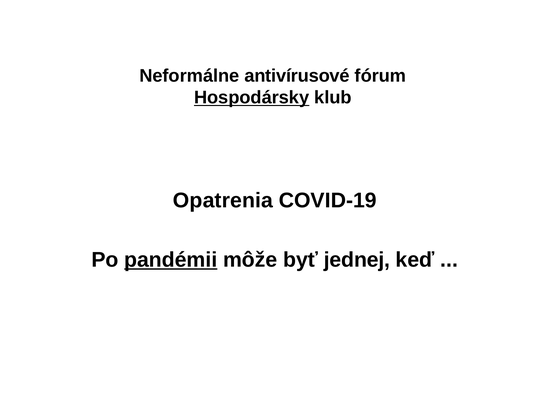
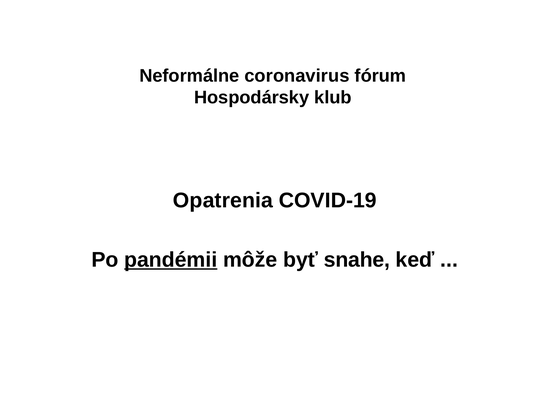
antivírusové: antivírusové -> coronavirus (297, 76)
Hospodársky underline: present -> none (252, 97)
jednej: jednej -> snahe (357, 260)
